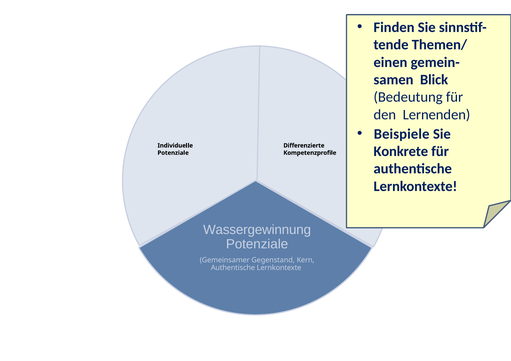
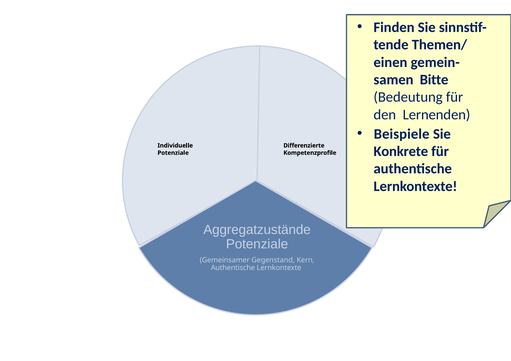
Blick: Blick -> Bitte (434, 80)
Wassergewinnung: Wassergewinnung -> Aggregatzustände (257, 230)
